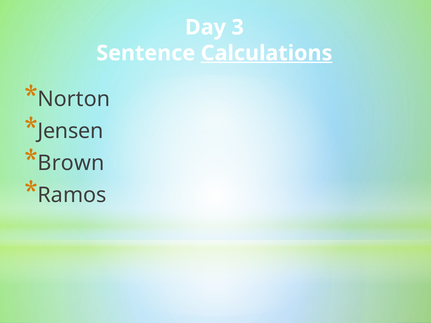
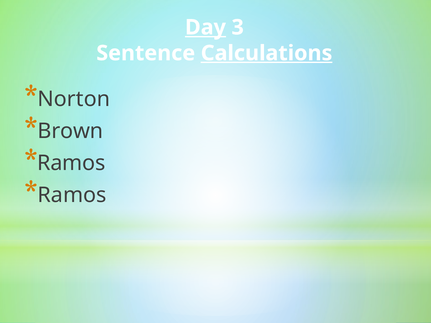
Day underline: none -> present (205, 27)
Jensen: Jensen -> Brown (70, 131)
Brown: Brown -> Ramos (71, 163)
